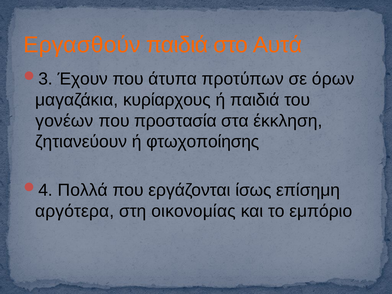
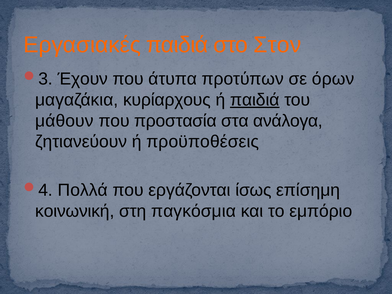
Εργασθούν: Εργασθούν -> Εργασιακές (82, 45)
Αυτά: Αυτά -> Στον (277, 45)
παιδιά underline: none -> present (255, 100)
γονέων: γονέων -> μάθουν (64, 121)
έκκληση: έκκληση -> ανάλογα (288, 121)
φτωχοποίησης: φτωχοποίησης -> προϋποθέσεις (203, 142)
αργότερα: αργότερα -> κοινωνική (75, 211)
οικονομίας: οικονομίας -> παγκόσμια (194, 211)
